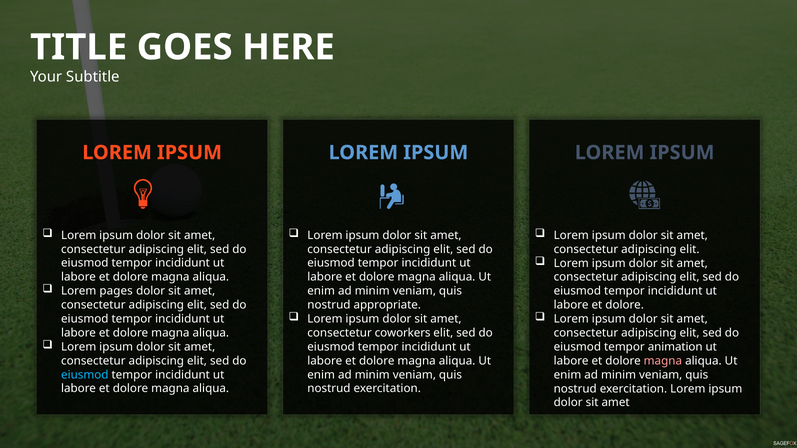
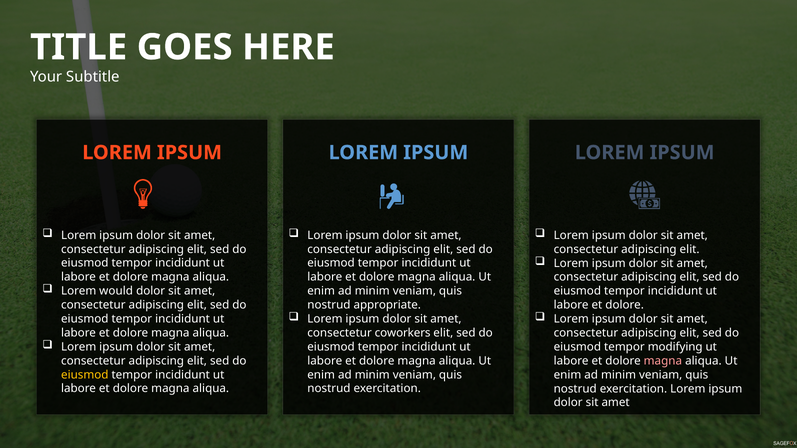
pages: pages -> would (116, 291)
animation: animation -> modifying (675, 347)
eiusmod colour: light blue -> yellow (85, 375)
